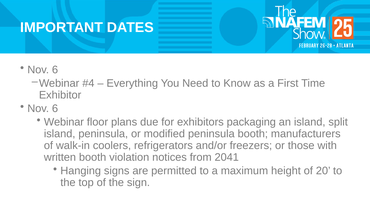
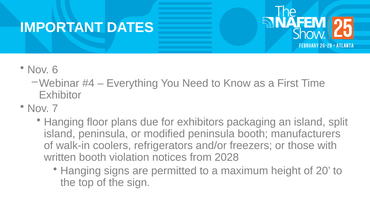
6: 6 -> 7 (55, 109)
Webinar: Webinar -> Hanging (64, 122)
2041: 2041 -> 2028 (227, 157)
